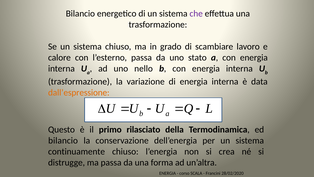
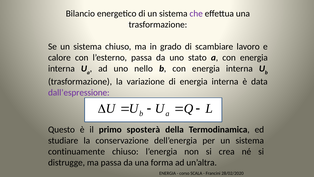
dall’espressione colour: orange -> purple (79, 92)
rilasciato: rilasciato -> sposterà (143, 129)
bilancio: bilancio -> studiare (63, 140)
